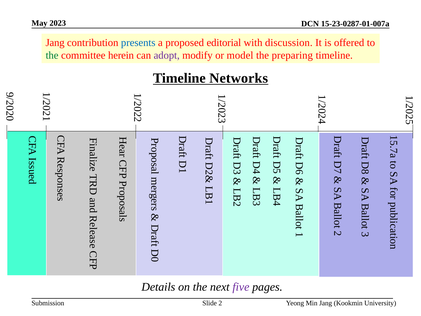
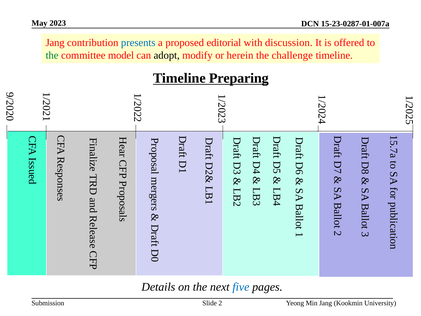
herein: herein -> model (121, 55)
adopt colour: purple -> black (167, 55)
model: model -> herein (240, 55)
preparing: preparing -> challenge (292, 55)
Networks: Networks -> Preparing (239, 78)
five colour: purple -> blue (241, 287)
